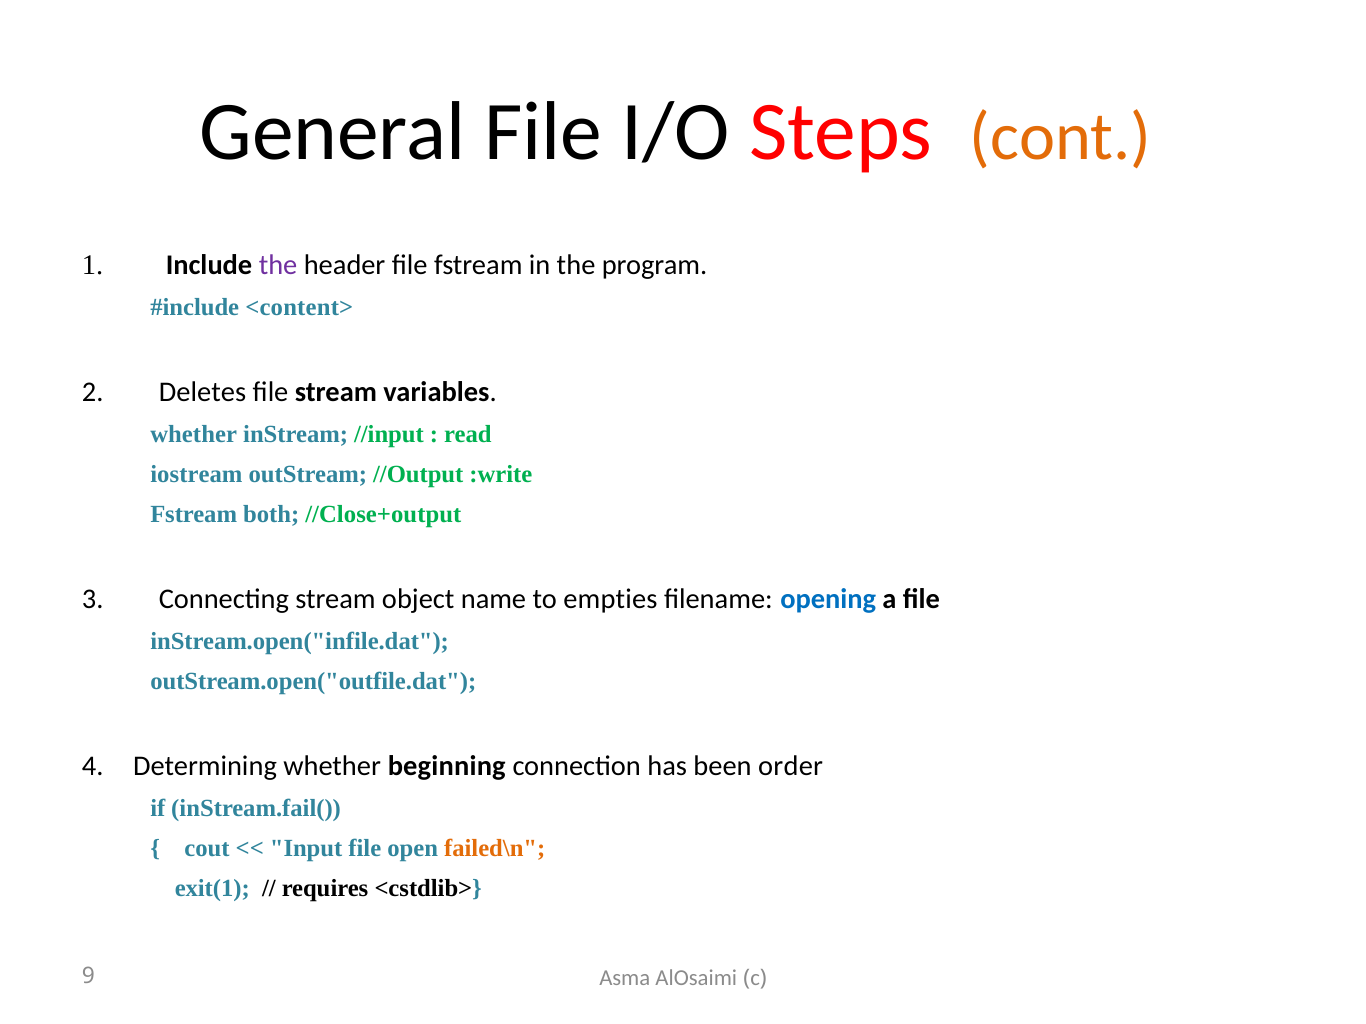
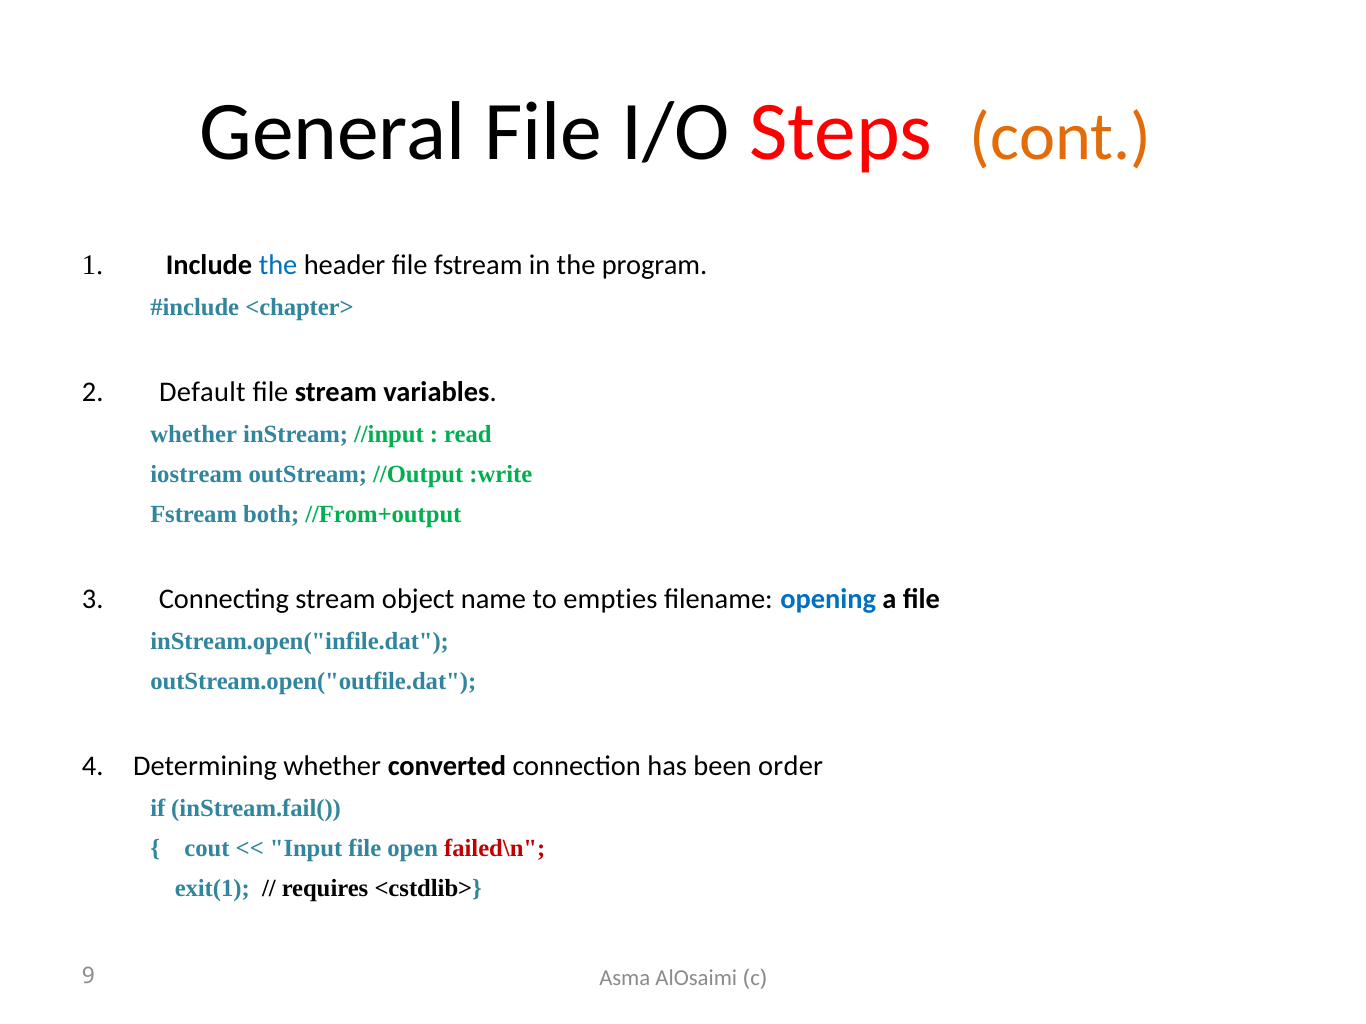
the colour: purple -> blue (278, 265)
<content>: <content> -> <chapter> (299, 307)
Deletes: Deletes -> Default (202, 392)
//Close+output: //Close+output -> //From+output (383, 515)
beginning: beginning -> converted (447, 766)
failed\n colour: orange -> red (495, 849)
